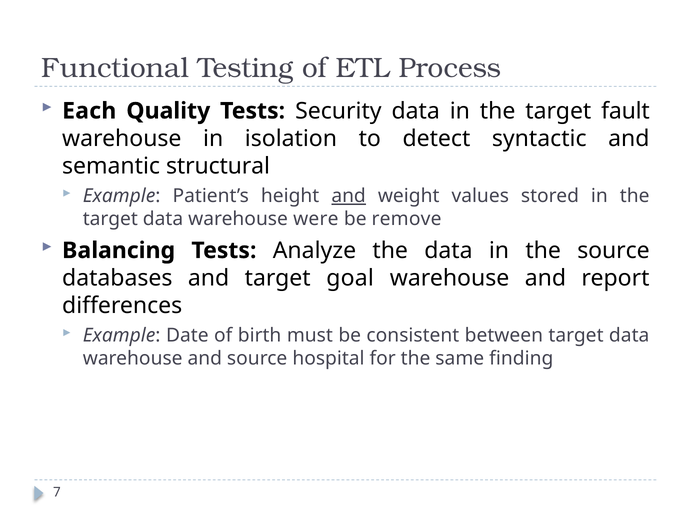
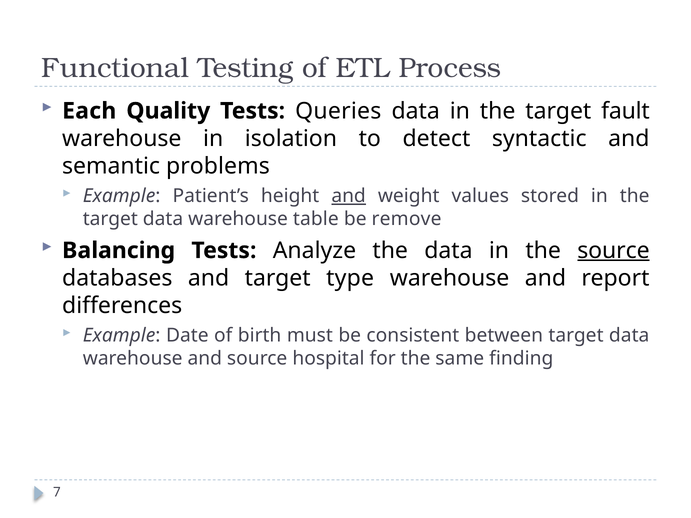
Security: Security -> Queries (338, 111)
structural: structural -> problems (218, 166)
were: were -> table (316, 219)
source underline: none -> present (613, 251)
goal: goal -> type (350, 278)
